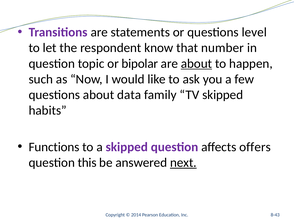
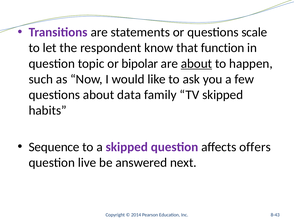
level: level -> scale (254, 32)
number: number -> function (223, 48)
Functions: Functions -> Sequence (54, 147)
this: this -> live (87, 163)
next underline: present -> none (183, 163)
